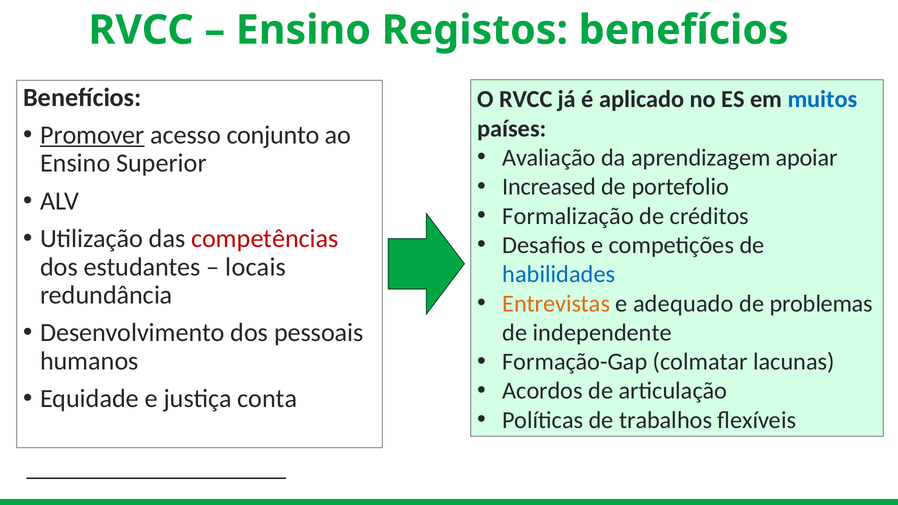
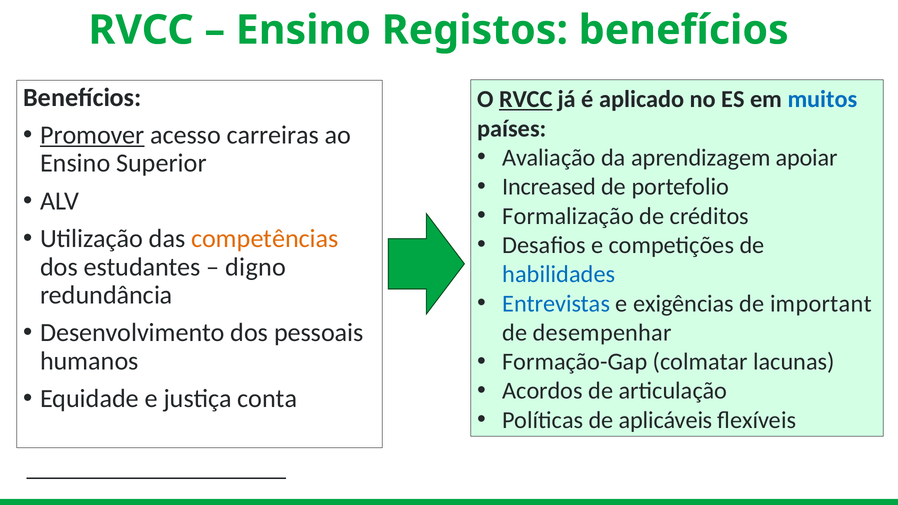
RVCC underline: none -> present (526, 99)
conjunto: conjunto -> carreiras (273, 135)
competências colour: red -> orange (265, 239)
locais: locais -> digno (256, 267)
Entrevistas colour: orange -> blue (556, 304)
adequado: adequado -> exigências (683, 304)
problemas: problemas -> important (821, 304)
independente: independente -> desempenhar (602, 333)
trabalhos: trabalhos -> aplicáveis (666, 420)
